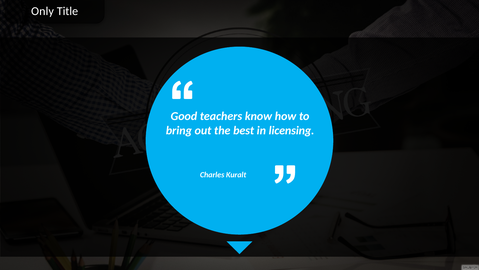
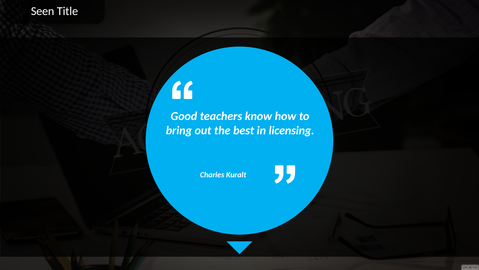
Only: Only -> Seen (43, 11)
